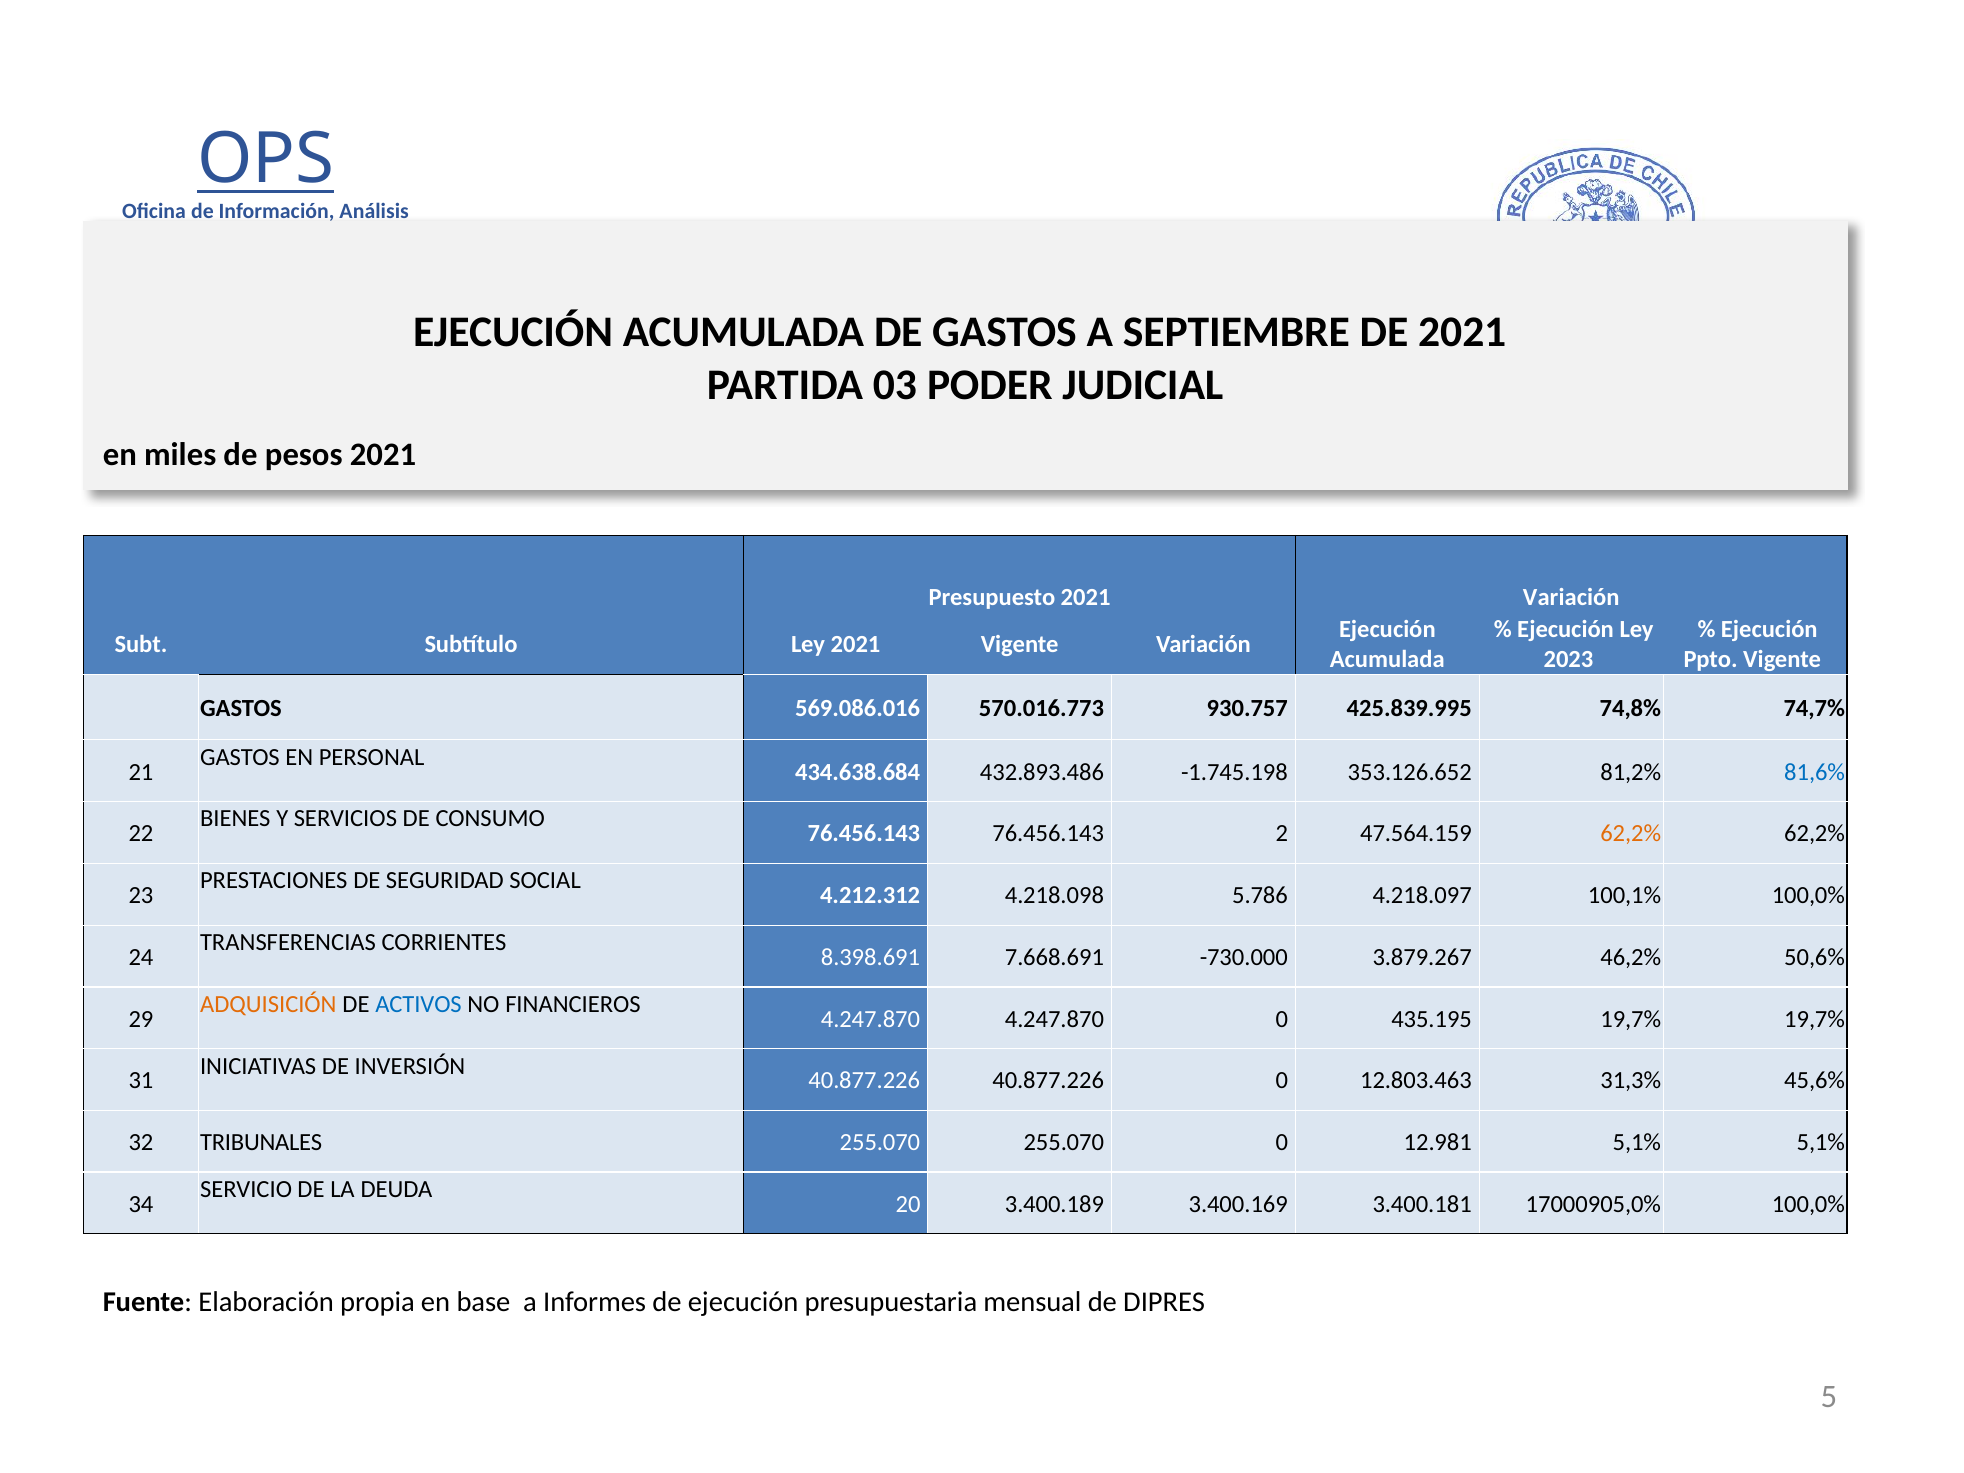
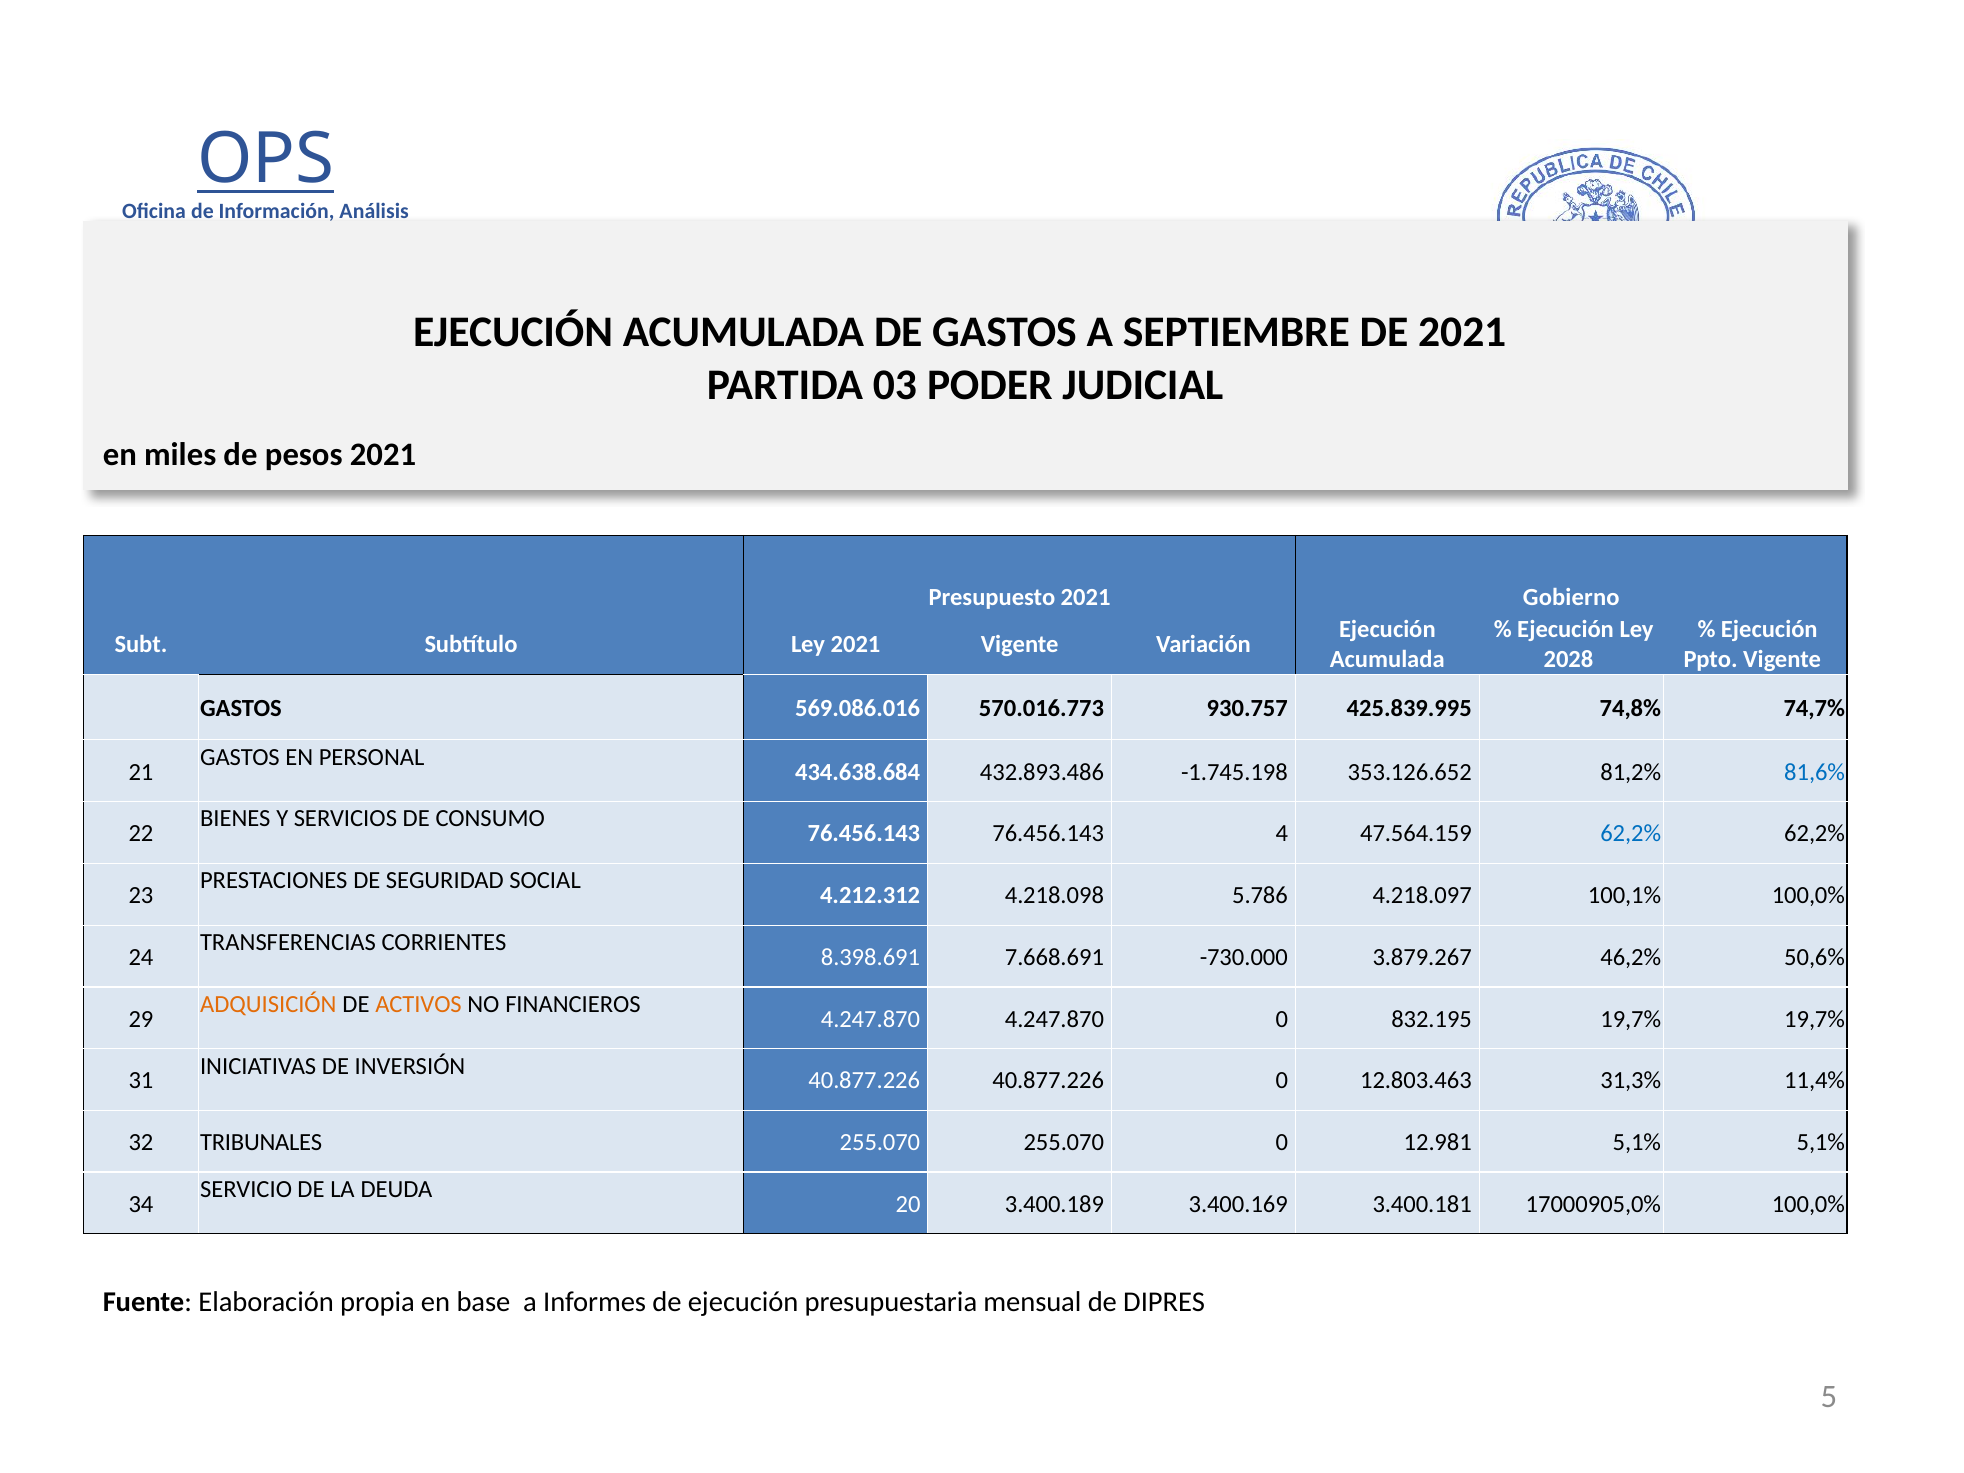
2021 Variación: Variación -> Gobierno (1571, 598)
2023: 2023 -> 2028 (1568, 660)
2: 2 -> 4 (1282, 834)
62,2% colour: orange -> blue (1631, 834)
ACTIVOS colour: blue -> orange (419, 1004)
435.195: 435.195 -> 832.195 (1432, 1019)
45,6%: 45,6% -> 11,4% (1815, 1081)
